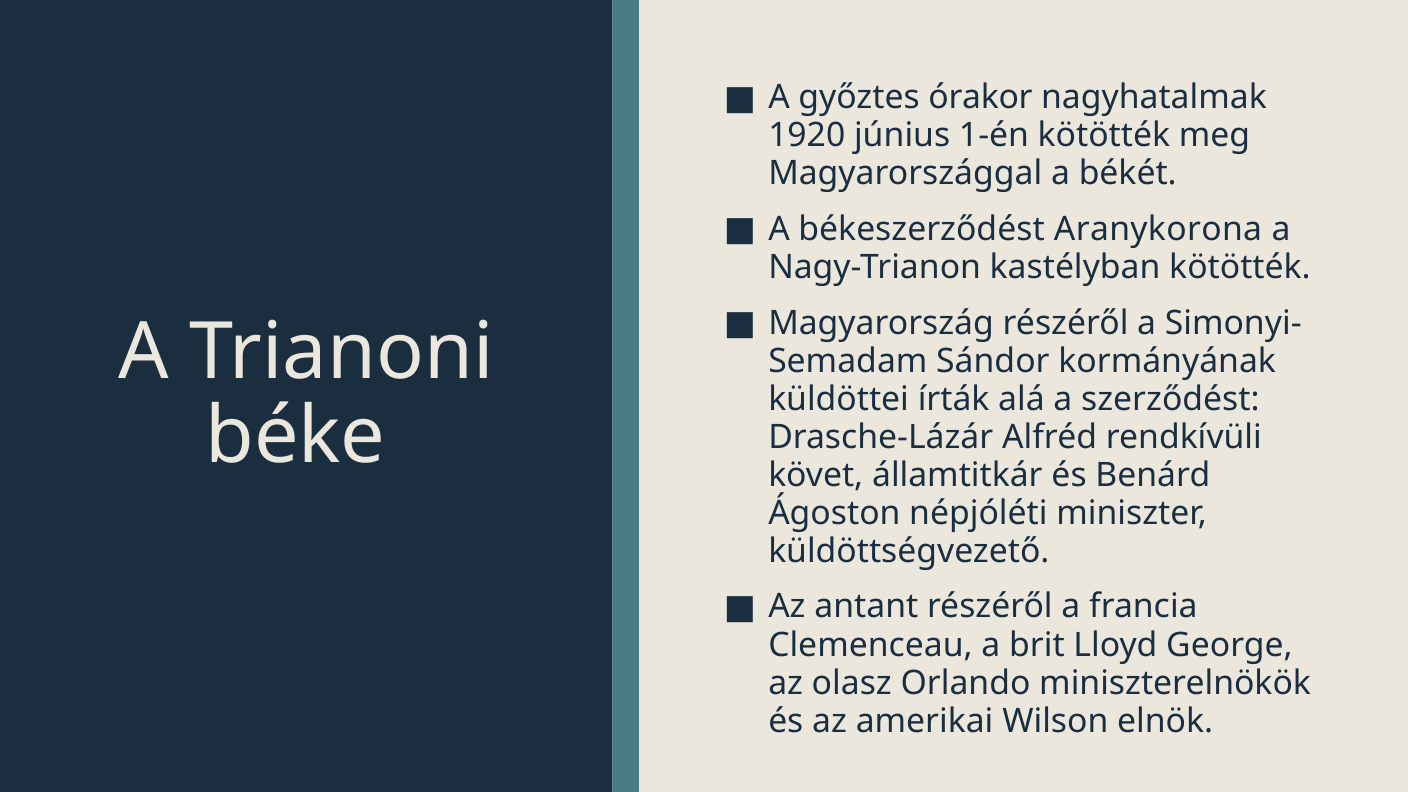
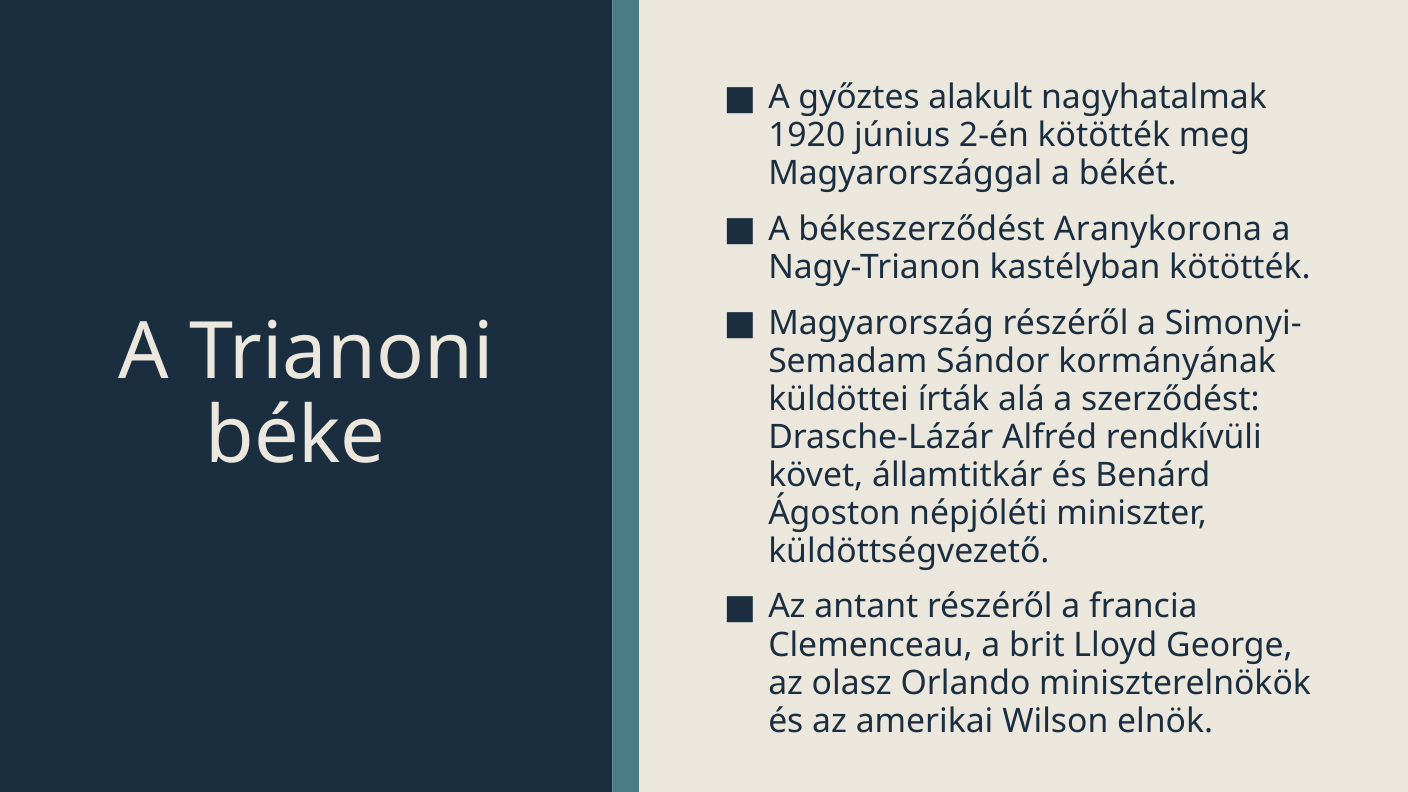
órakor: órakor -> alakult (981, 97)
1-én: 1-én -> 2-én (994, 136)
